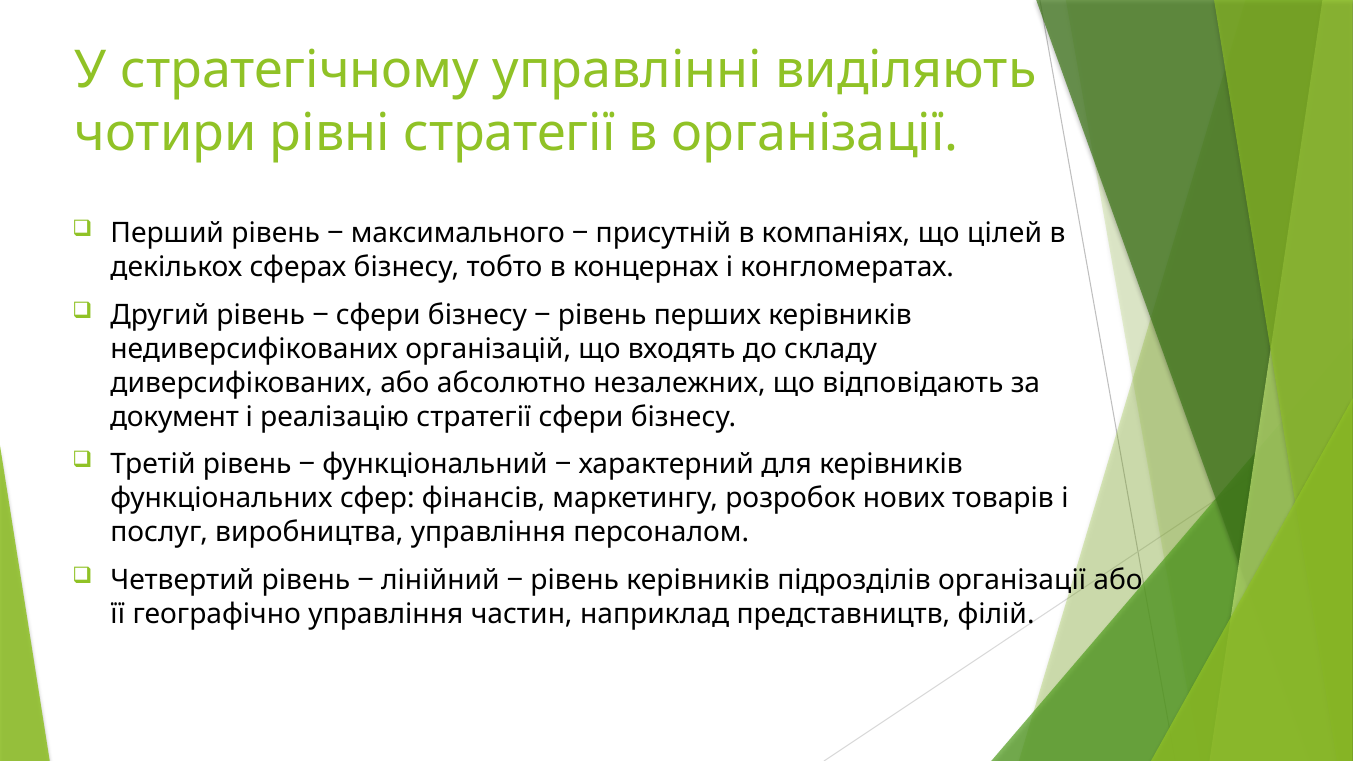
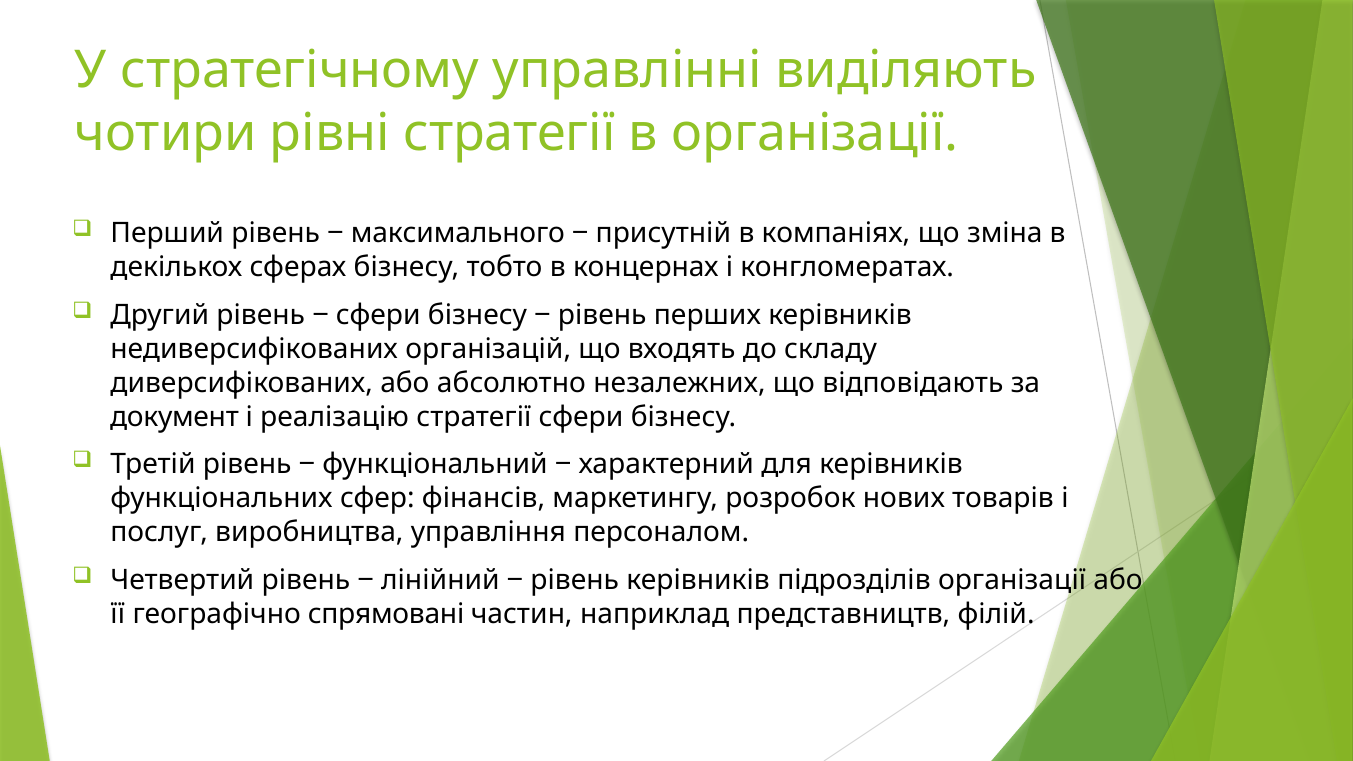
цілей: цілей -> зміна (1005, 233)
географічно управління: управління -> спрямовані (386, 614)
